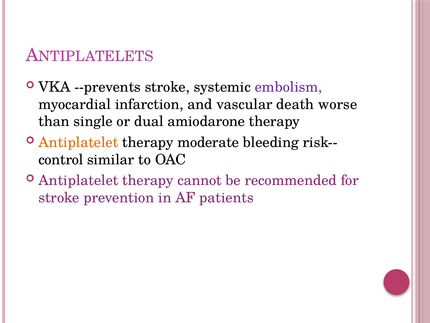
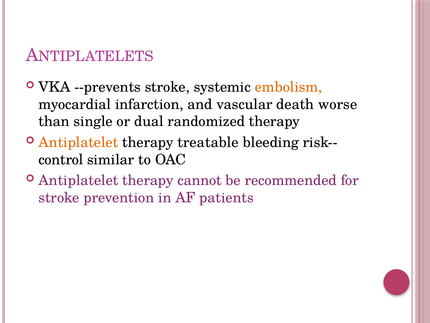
embolism colour: purple -> orange (289, 87)
amiodarone: amiodarone -> randomized (206, 121)
moderate: moderate -> treatable (208, 142)
